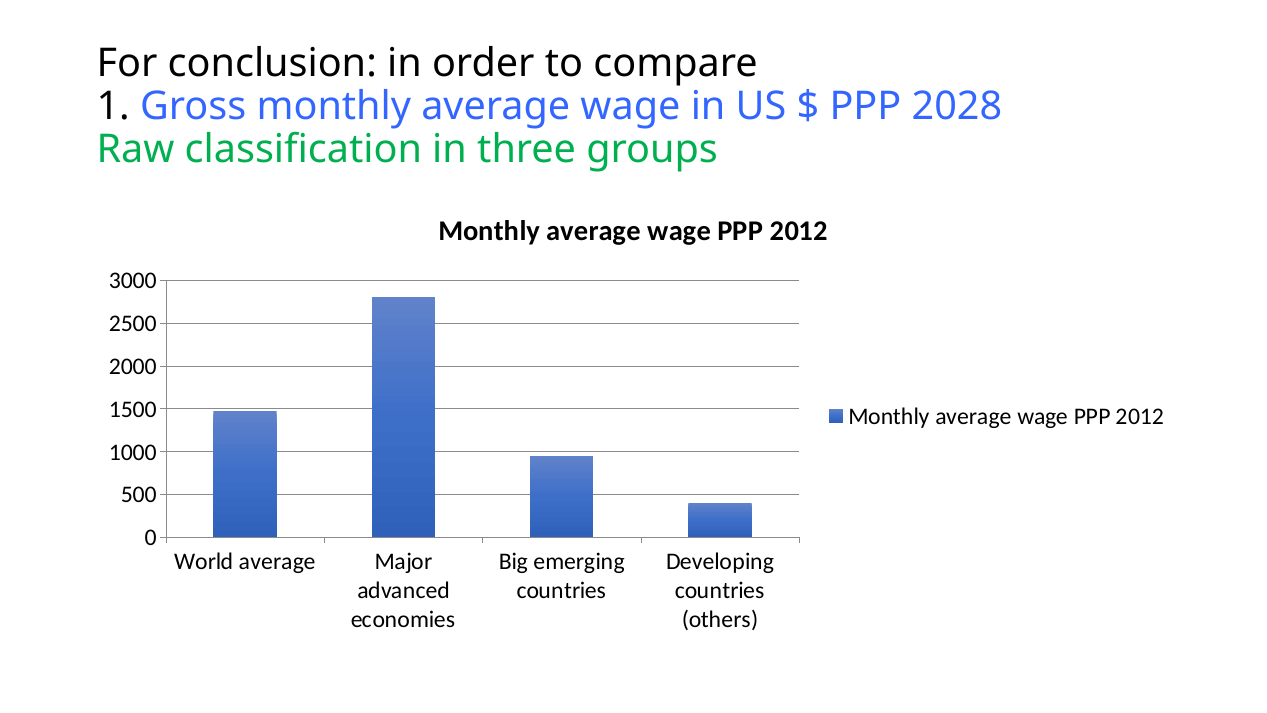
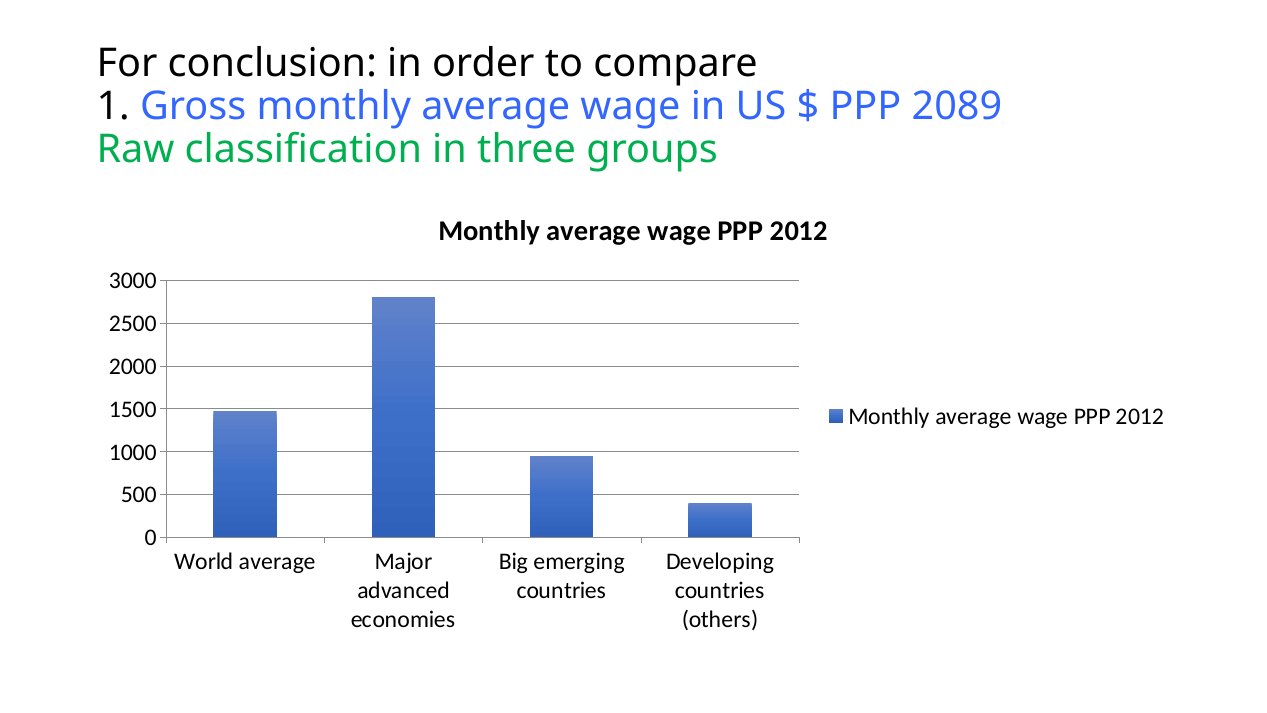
2028: 2028 -> 2089 (957, 107)
